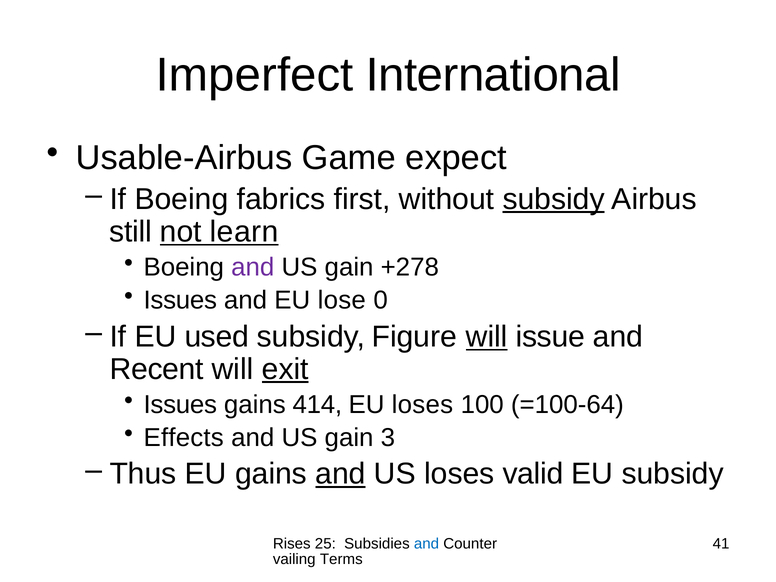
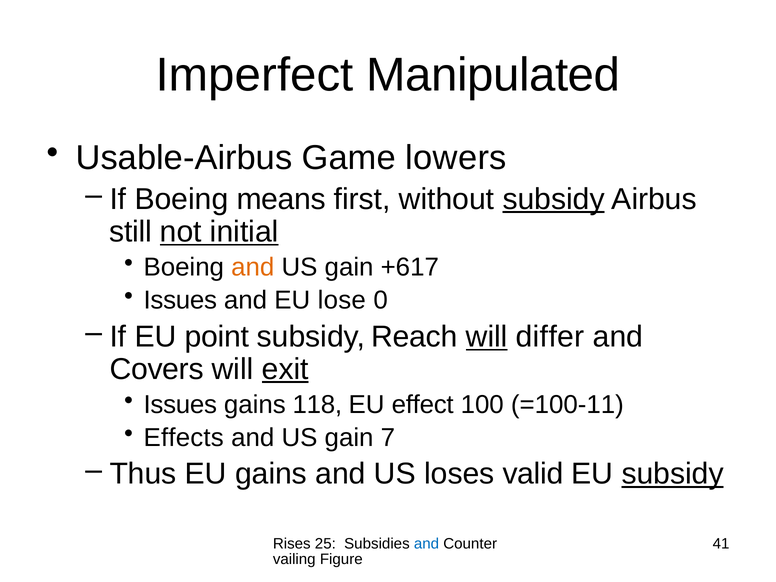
International: International -> Manipulated (493, 75)
expect: expect -> lowers (456, 158)
fabrics: fabrics -> means (281, 199)
learn: learn -> initial (244, 232)
and colour: purple -> orange (253, 267)
+278: +278 -> +617 (410, 267)
used: used -> point (217, 337)
Figure: Figure -> Reach (414, 337)
issue: issue -> differ (550, 337)
Recent: Recent -> Covers (157, 369)
414: 414 -> 118 (317, 405)
EU loses: loses -> effect (423, 405)
=100-64: =100-64 -> =100-11 (567, 405)
3: 3 -> 7 (388, 438)
and underline: present -> none (341, 474)
subsidy underline: none -> present (673, 474)
Terms: Terms -> Figure (341, 559)
